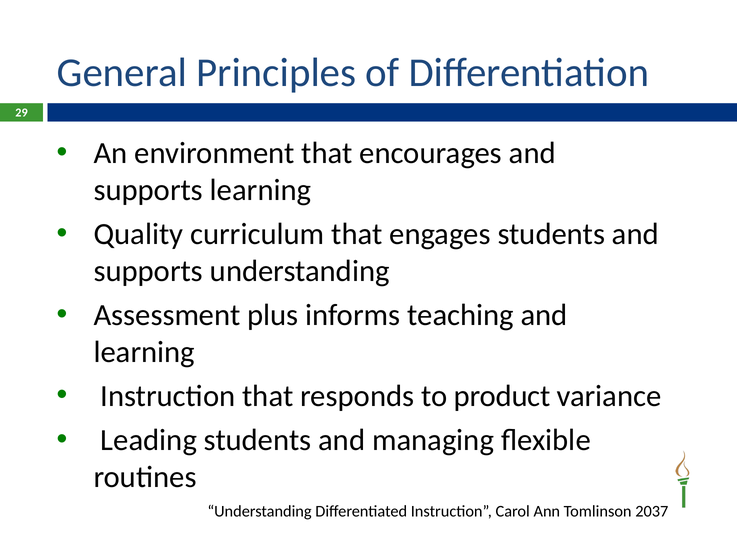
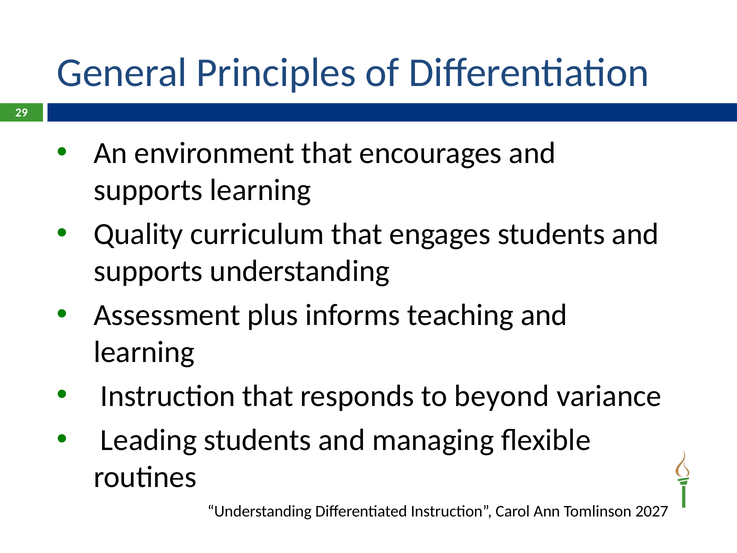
product: product -> beyond (502, 396)
2037: 2037 -> 2027 (652, 511)
